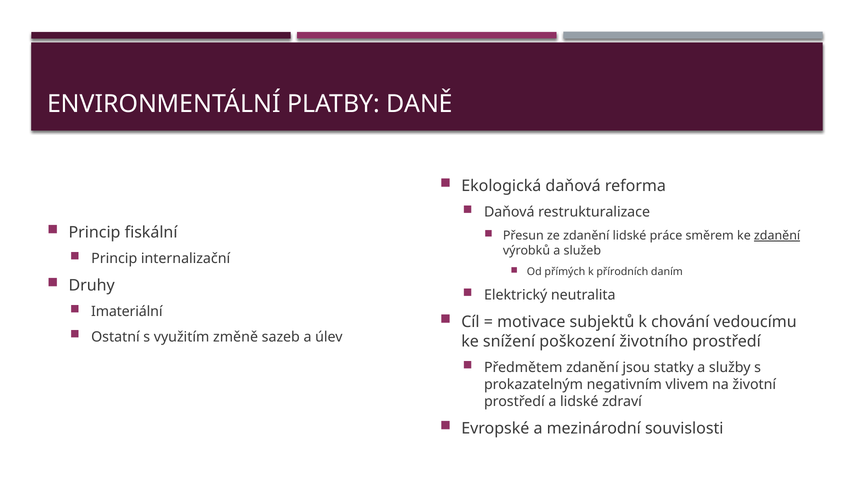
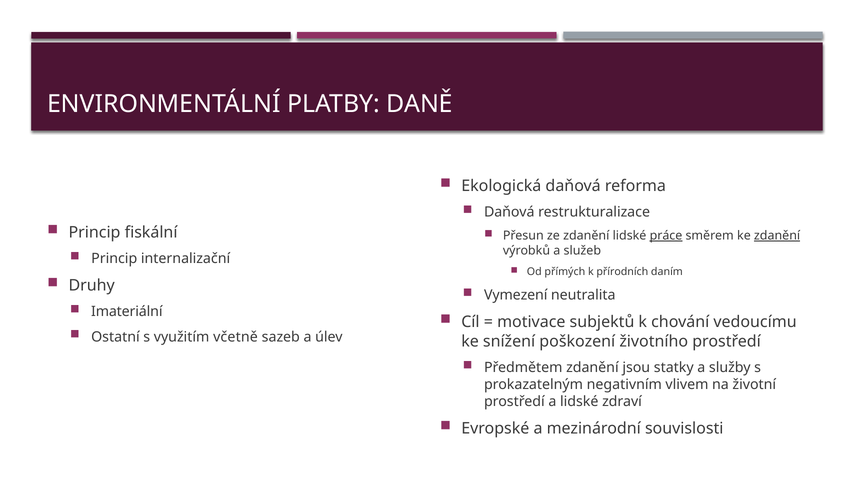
práce underline: none -> present (666, 236)
Elektrický: Elektrický -> Vymezení (516, 296)
změně: změně -> včetně (235, 337)
